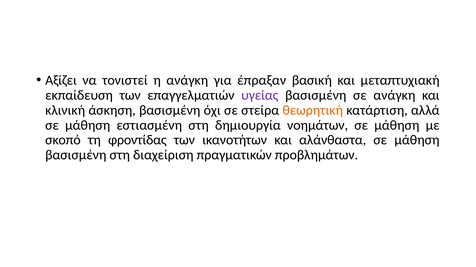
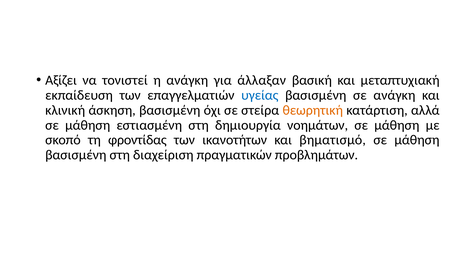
έπραξαν: έπραξαν -> άλλαξαν (262, 80)
υγείας colour: purple -> blue (260, 95)
αλάνθαστα: αλάνθαστα -> βηματισμό (333, 140)
